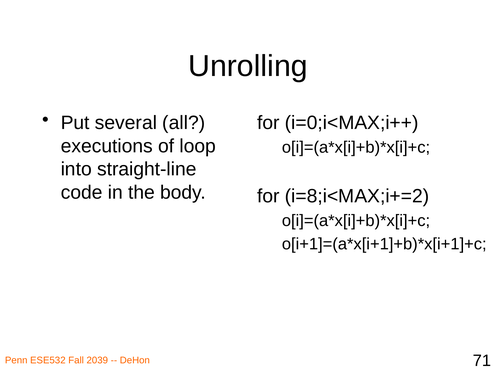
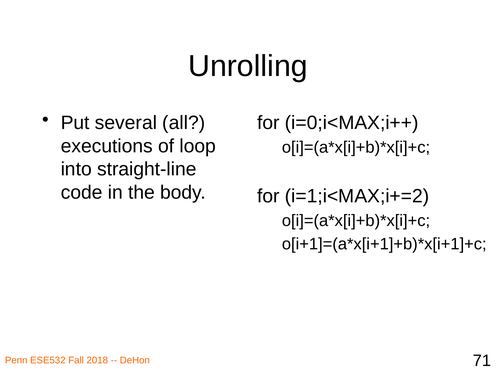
i=8;i<MAX;i+=2: i=8;i<MAX;i+=2 -> i=1;i<MAX;i+=2 (357, 196)
2039: 2039 -> 2018 (97, 360)
